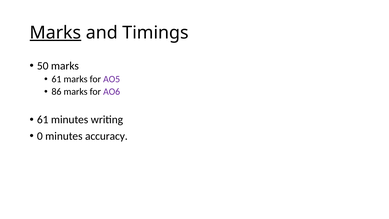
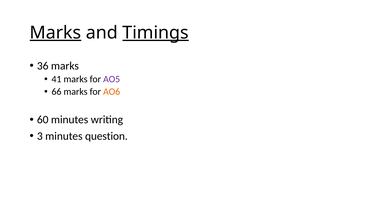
Timings underline: none -> present (156, 33)
50: 50 -> 36 (43, 66)
61: 61 -> 41 (56, 79)
86: 86 -> 66 (56, 92)
AO6 colour: purple -> orange (112, 92)
61: 61 -> 60 (43, 120)
0: 0 -> 3 (40, 136)
accuracy: accuracy -> question (106, 136)
